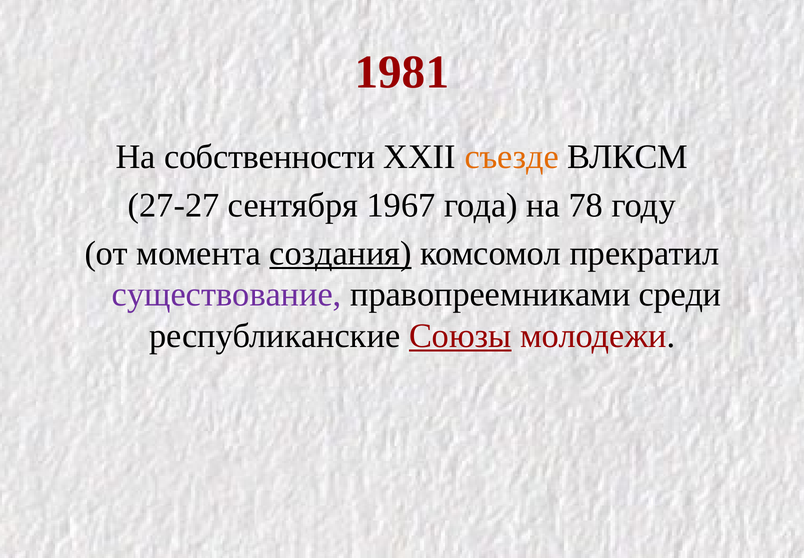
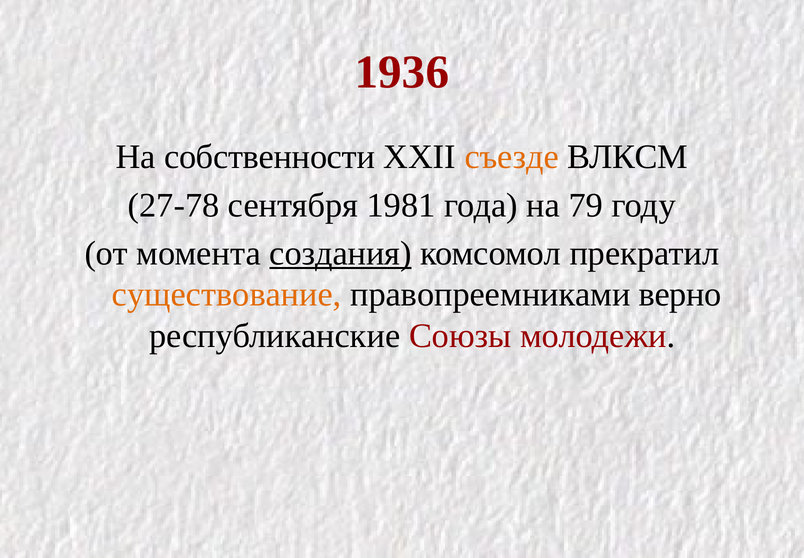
1981: 1981 -> 1936 (402, 72)
27-27: 27-27 -> 27-78 (174, 205)
1967: 1967 -> 1981 (401, 205)
78: 78 -> 79 (586, 205)
существование colour: purple -> orange (227, 295)
среди: среди -> верно (680, 295)
Союзы underline: present -> none (460, 336)
